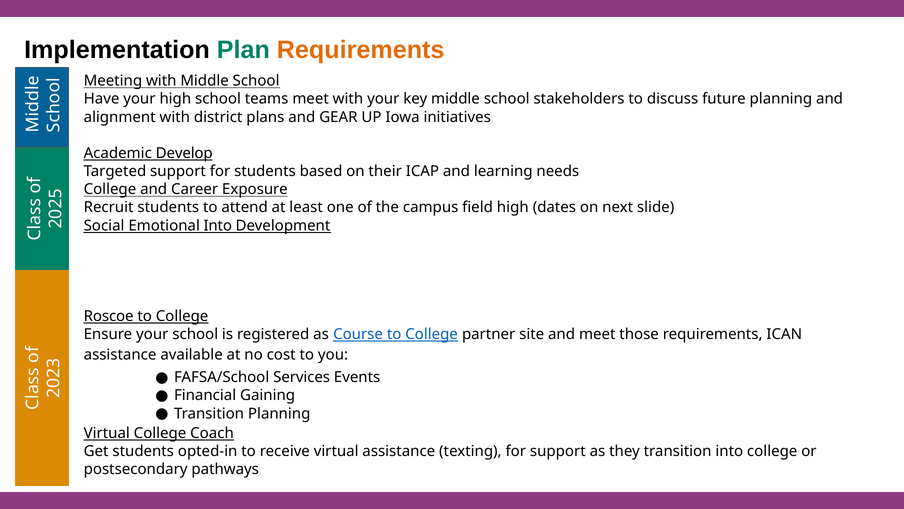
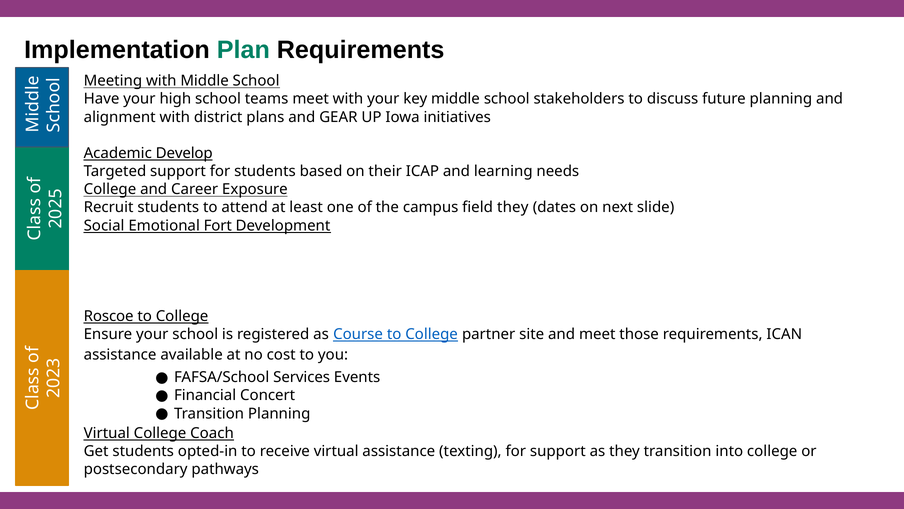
Requirements colour: orange -> black (361, 50)
field high: high -> they (513, 207)
Emotional Into: Into -> Fort (218, 225)
Gaining: Gaining -> Concert (268, 395)
